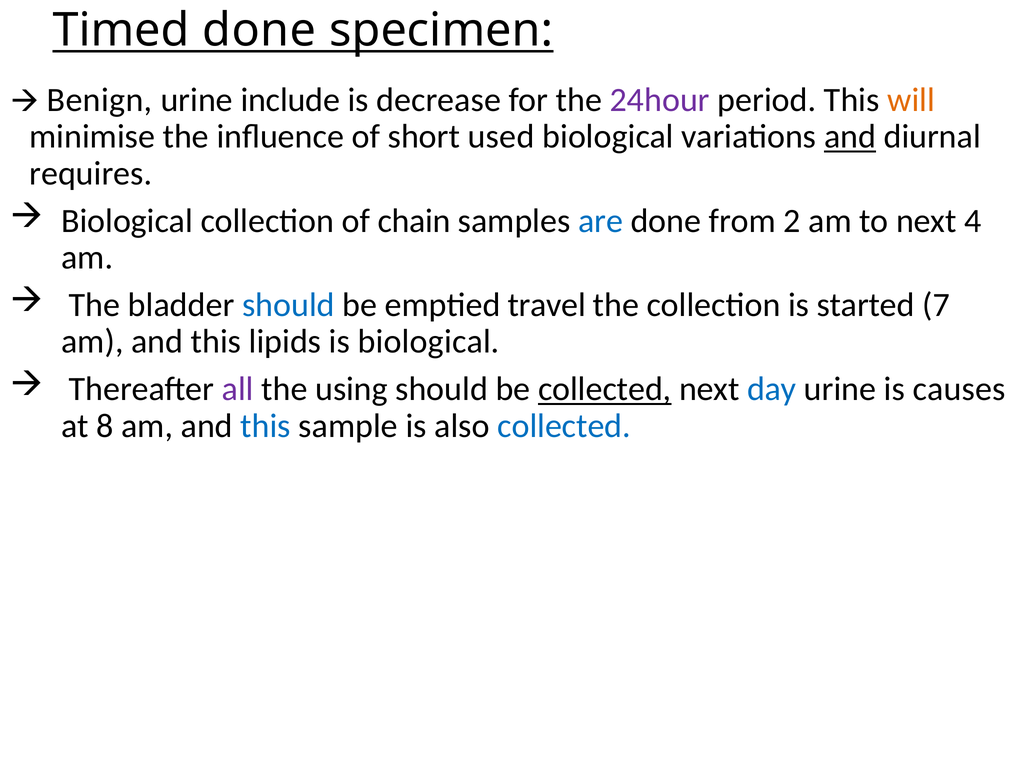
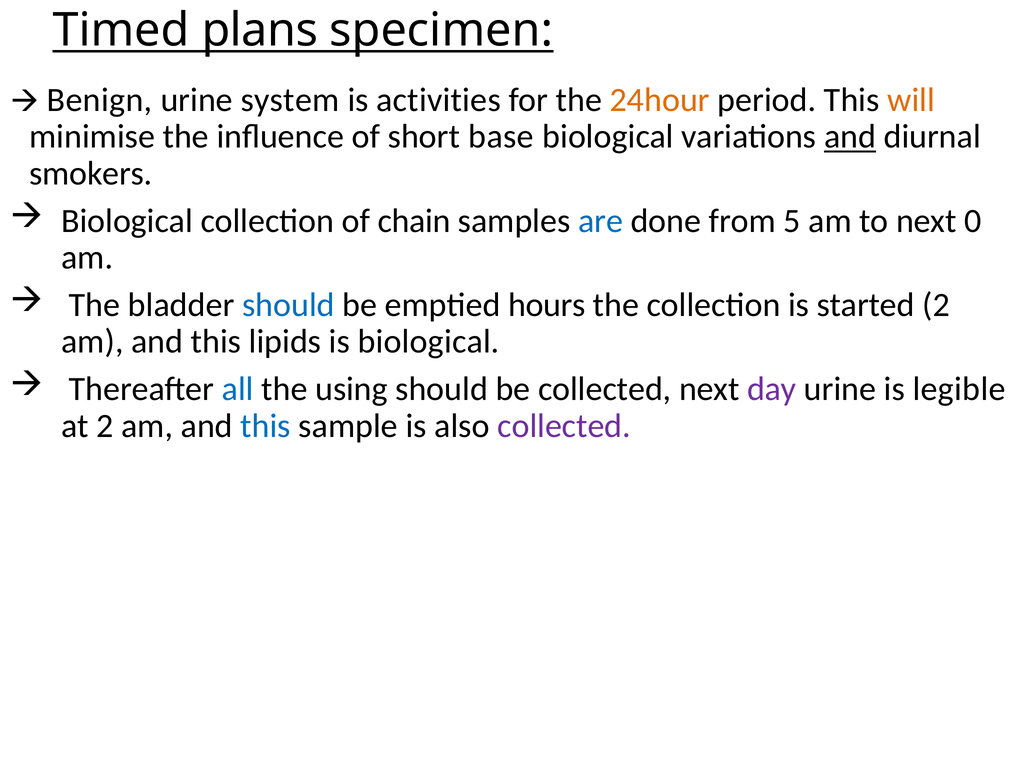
Timed done: done -> plans (260, 30)
include: include -> system (290, 100)
decrease: decrease -> activities (439, 100)
24hour colour: purple -> orange (660, 100)
used: used -> base (501, 137)
requires: requires -> smokers (91, 173)
2: 2 -> 5 (792, 221)
4: 4 -> 0 (973, 221)
travel: travel -> hours (547, 305)
started 7: 7 -> 2 (936, 305)
all colour: purple -> blue (238, 389)
collected underline: present -> none (605, 389)
day colour: blue -> purple (772, 389)
causes: causes -> legible (959, 389)
at 8: 8 -> 2 (105, 426)
collected colour: blue -> purple (564, 426)
